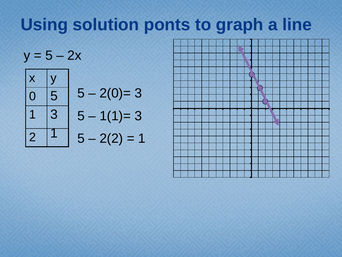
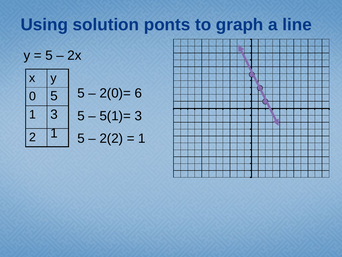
2(0)= 3: 3 -> 6 (138, 93)
1(1)=: 1(1)= -> 5(1)= (115, 116)
